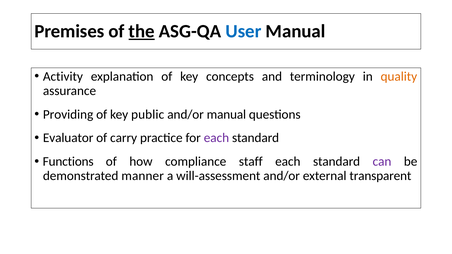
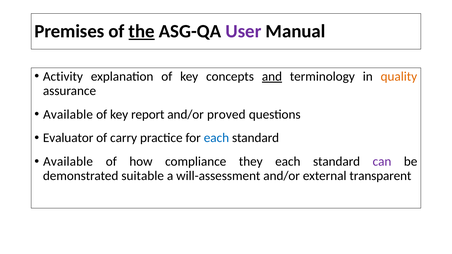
User colour: blue -> purple (243, 31)
and underline: none -> present (272, 77)
Providing: Providing -> Available (68, 114)
public: public -> report (148, 114)
and/or manual: manual -> proved (226, 114)
each colour: purple -> blue (216, 138)
Functions: Functions -> Available (68, 162)
staff: staff -> they (251, 162)
manner: manner -> suitable (143, 176)
